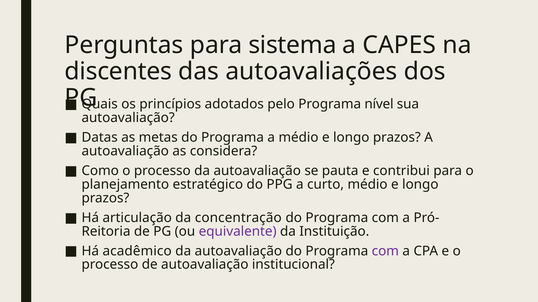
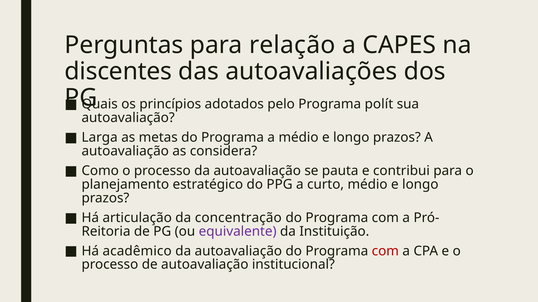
sistema: sistema -> relação (292, 45)
nível: nível -> polít (379, 104)
Datas: Datas -> Larga (100, 138)
com colour: purple -> red (385, 251)
